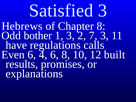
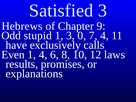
Chapter 8: 8 -> 9 (101, 26)
bother: bother -> stupid (38, 36)
2: 2 -> 0 (82, 36)
7 3: 3 -> 4 (104, 36)
regulations: regulations -> exclusively (55, 45)
Even 6: 6 -> 1 (32, 55)
built: built -> laws (115, 55)
